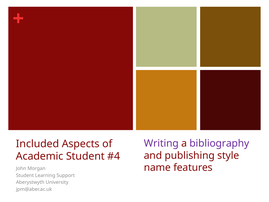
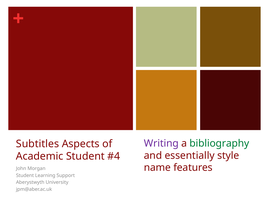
bibliography colour: purple -> green (219, 143)
Included: Included -> Subtitles (38, 144)
publishing: publishing -> essentially (190, 155)
